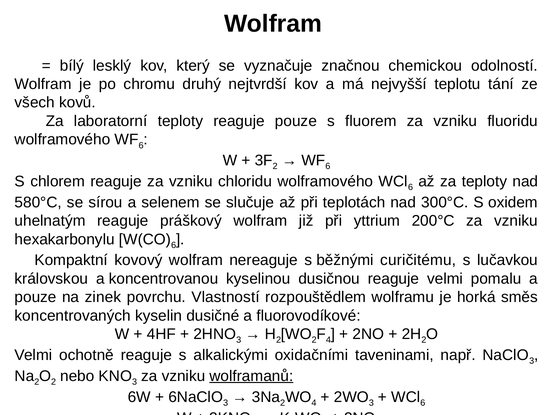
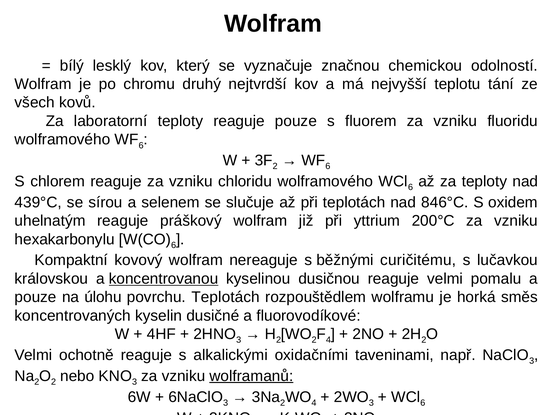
580°C: 580°C -> 439°C (38, 202)
300°C: 300°C -> 846°C (445, 202)
koncentrovanou underline: none -> present (164, 279)
zinek: zinek -> úlohu (103, 297)
povrchu Vlastností: Vlastností -> Teplotách (226, 297)
